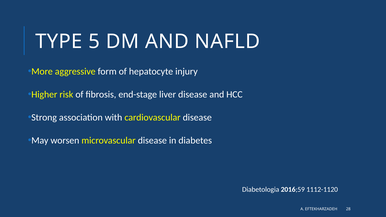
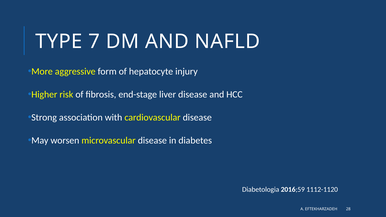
5: 5 -> 7 (94, 41)
